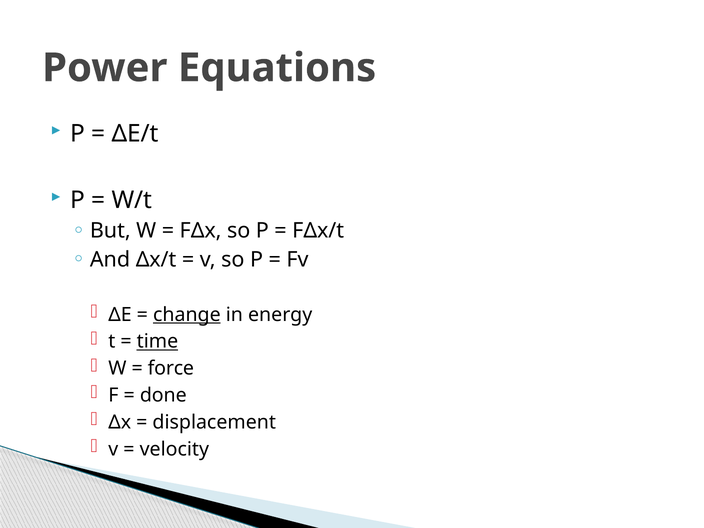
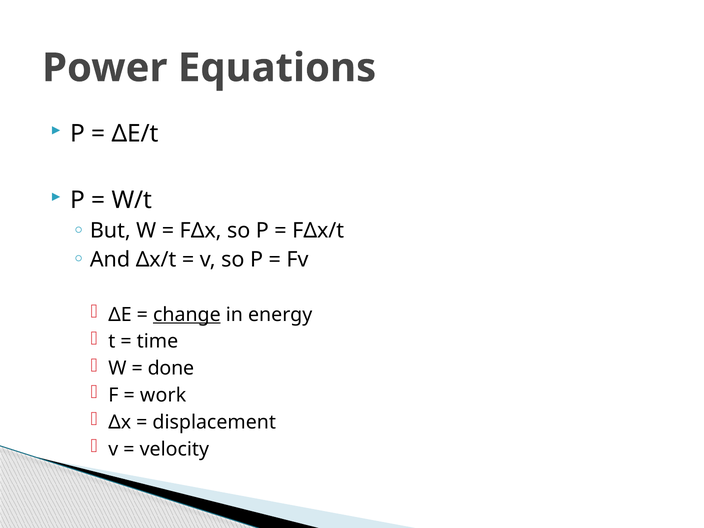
time underline: present -> none (157, 342)
force: force -> done (171, 368)
done: done -> work (163, 395)
